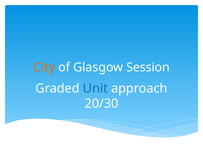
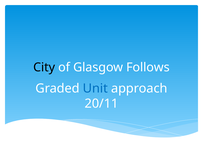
City colour: orange -> black (44, 67)
Session: Session -> Follows (148, 67)
20/30: 20/30 -> 20/11 (101, 104)
